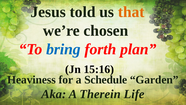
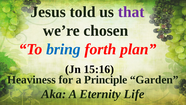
that colour: orange -> purple (131, 12)
Schedule: Schedule -> Principle (106, 79)
Therein: Therein -> Eternity (100, 94)
